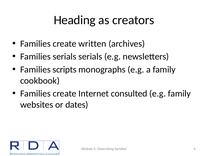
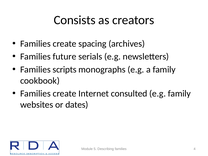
Heading: Heading -> Consists (75, 20)
written: written -> spacing (92, 44)
Families serials: serials -> future (65, 57)
